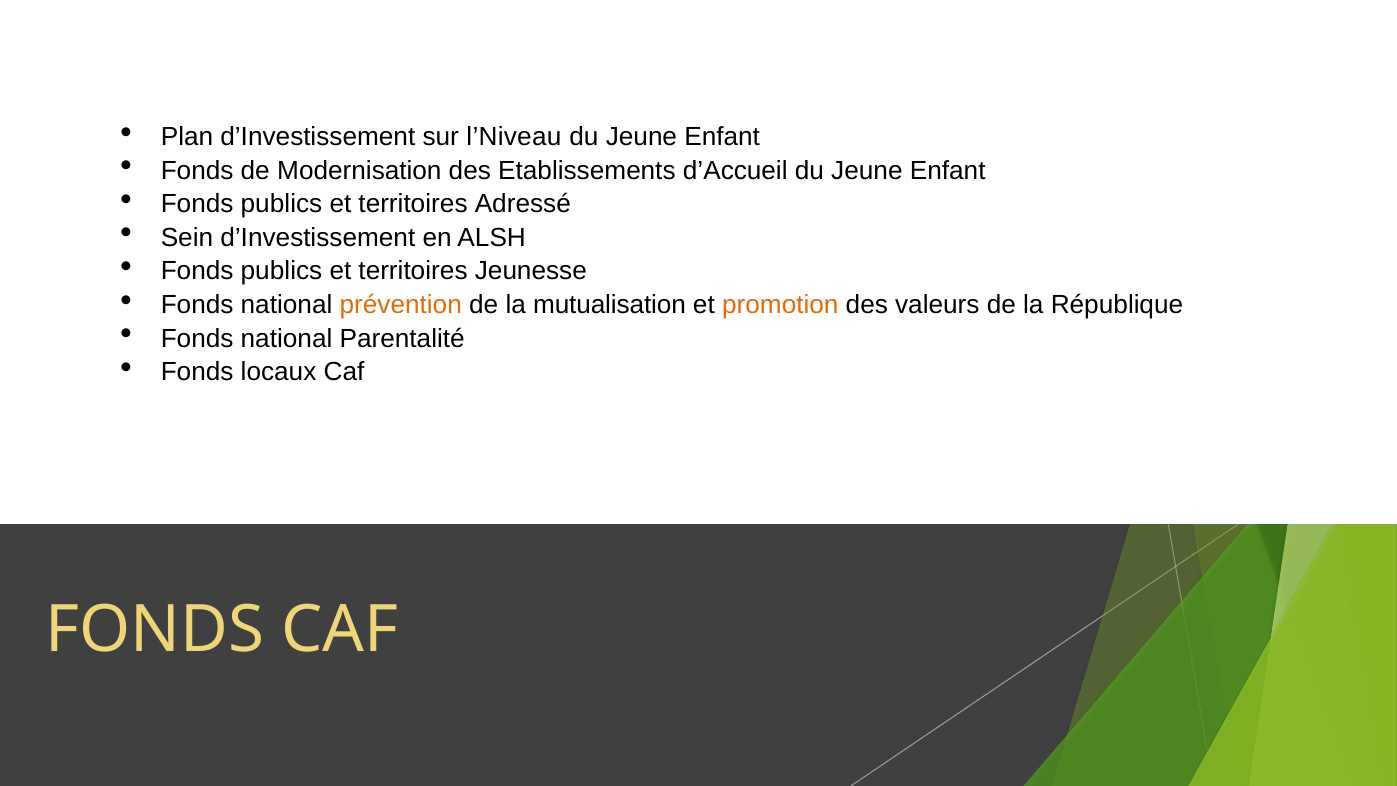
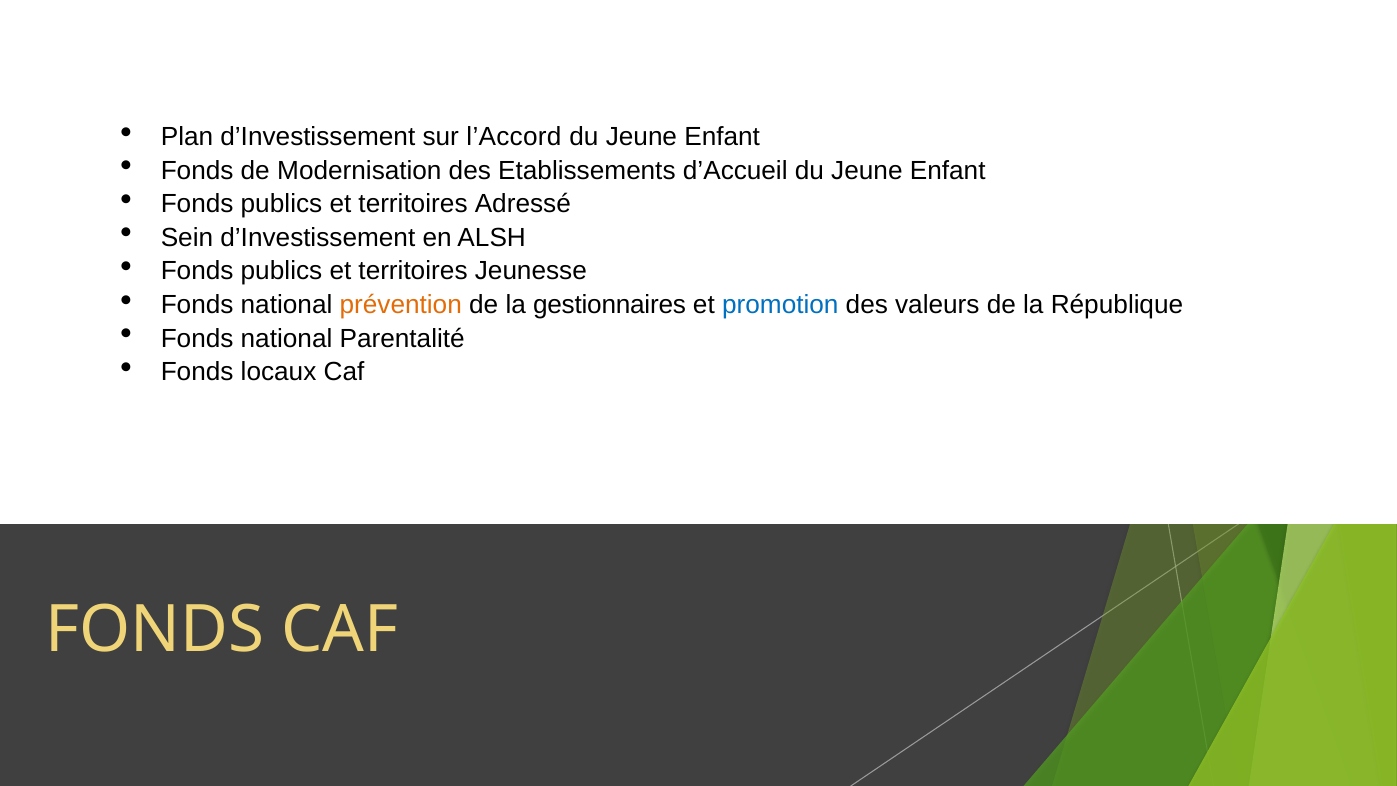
l’Niveau: l’Niveau -> l’Accord (514, 137)
mutualisation: mutualisation -> gestionnaires (610, 305)
promotion colour: orange -> blue (780, 305)
